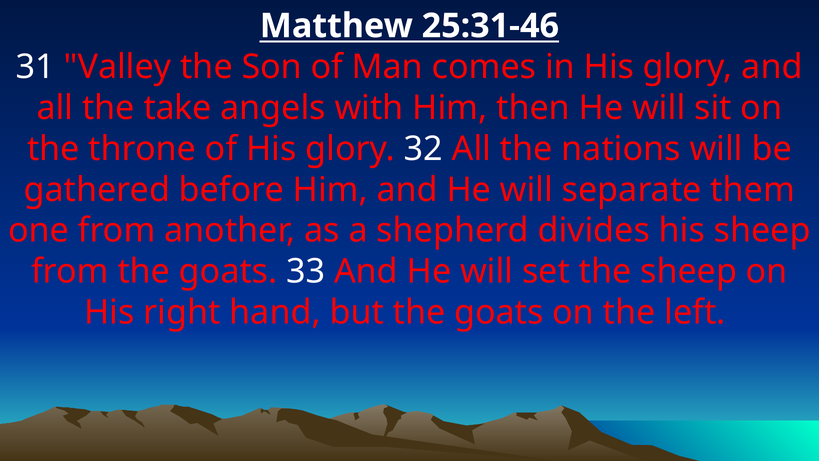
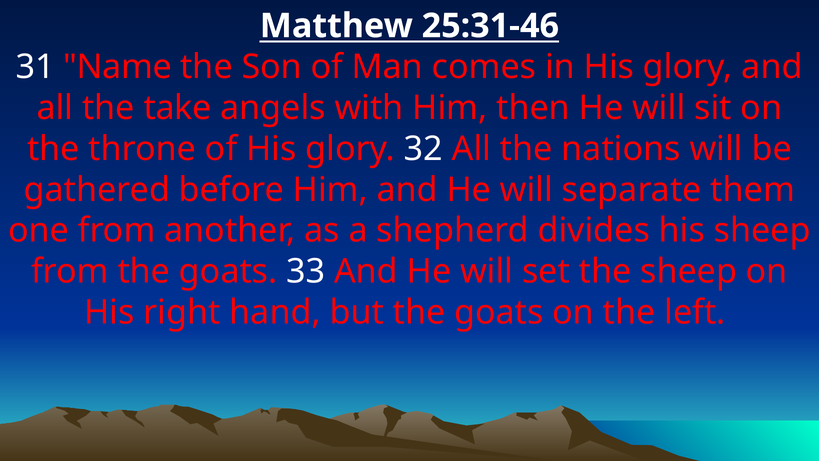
Valley: Valley -> Name (118, 67)
